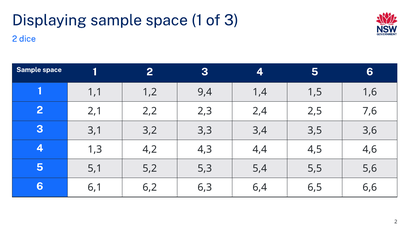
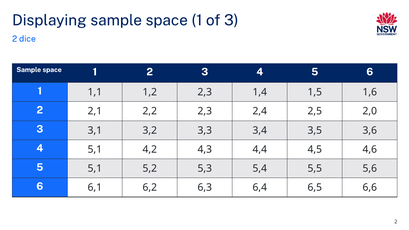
1,2 9,4: 9,4 -> 2,3 (205, 92)
7,6: 7,6 -> 2,0 (370, 111)
4 1,3: 1,3 -> 5,1 (95, 149)
